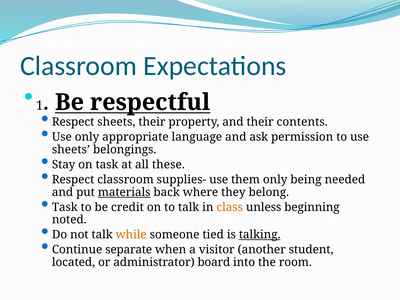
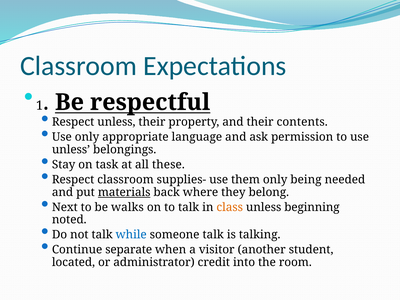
Respect sheets: sheets -> unless (116, 122)
sheets: sheets -> unless (71, 150)
Task: Task -> Next (65, 207)
credit: credit -> walks (127, 207)
while colour: orange -> blue (131, 235)
someone tied: tied -> talk (213, 235)
talking underline: present -> none (260, 235)
board: board -> credit (214, 262)
